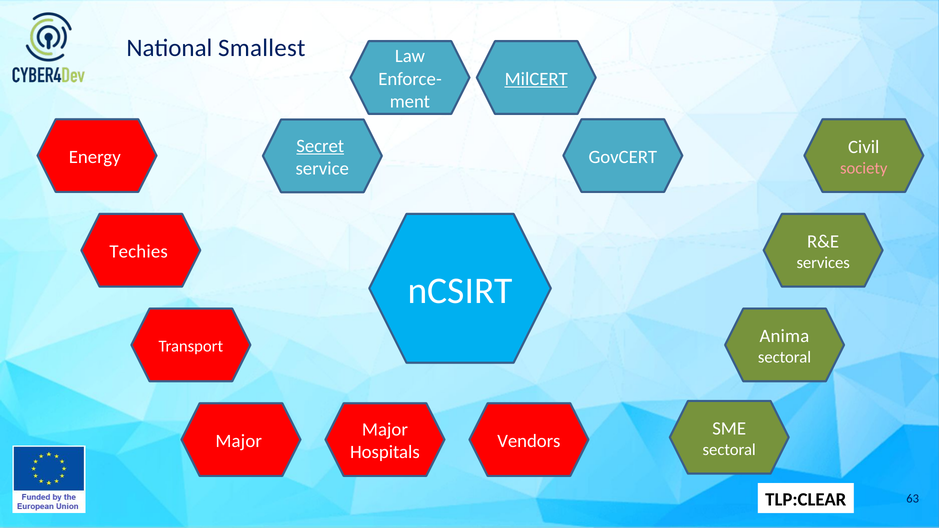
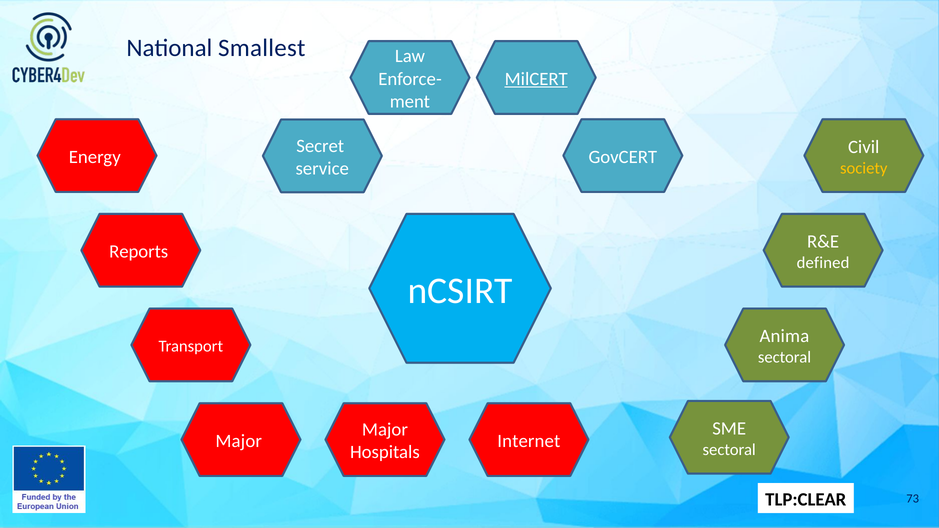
Secret underline: present -> none (320, 146)
society colour: pink -> yellow (864, 168)
Techies: Techies -> Reports (139, 252)
services: services -> defined (823, 263)
Vendors: Vendors -> Internet (529, 441)
63: 63 -> 73 (913, 499)
